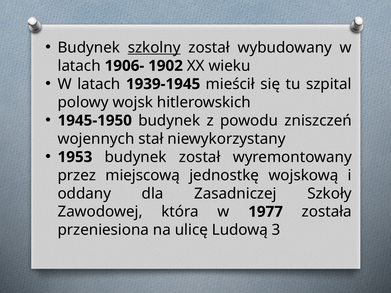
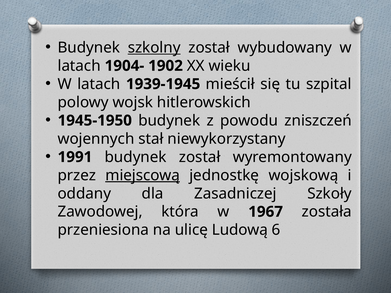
1906-: 1906- -> 1904- (124, 66)
1953: 1953 -> 1991 (75, 157)
miejscową underline: none -> present (143, 175)
1977: 1977 -> 1967 (266, 212)
3: 3 -> 6 (276, 230)
